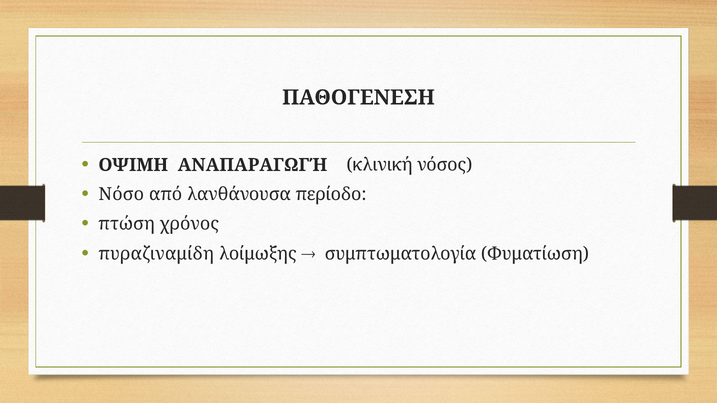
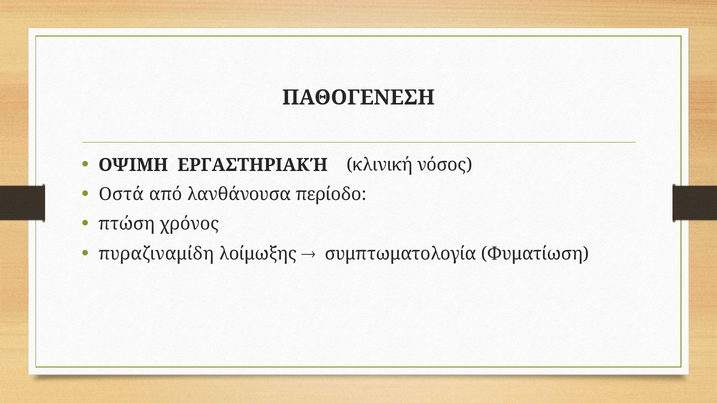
ΑΝΑΠΑΡΑΓΩΓΉ: ΑΝΑΠΑΡΑΓΩΓΉ -> ΕΡΓΑΣΤΗΡΙΑΚΉ (253, 165)
Νόσο: Νόσο -> Οστά (121, 195)
